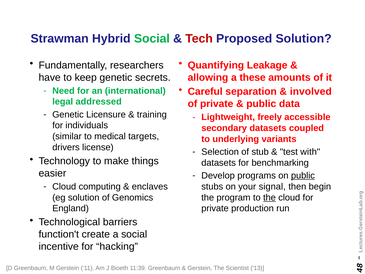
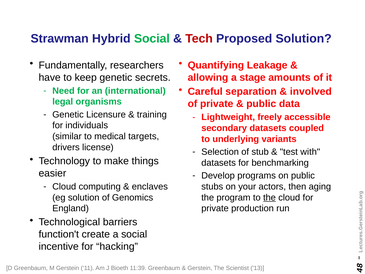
these: these -> stage (253, 77)
addressed: addressed -> organisms (99, 102)
public underline: present -> none (303, 175)
signal: signal -> actors (272, 186)
begin: begin -> aging (320, 186)
